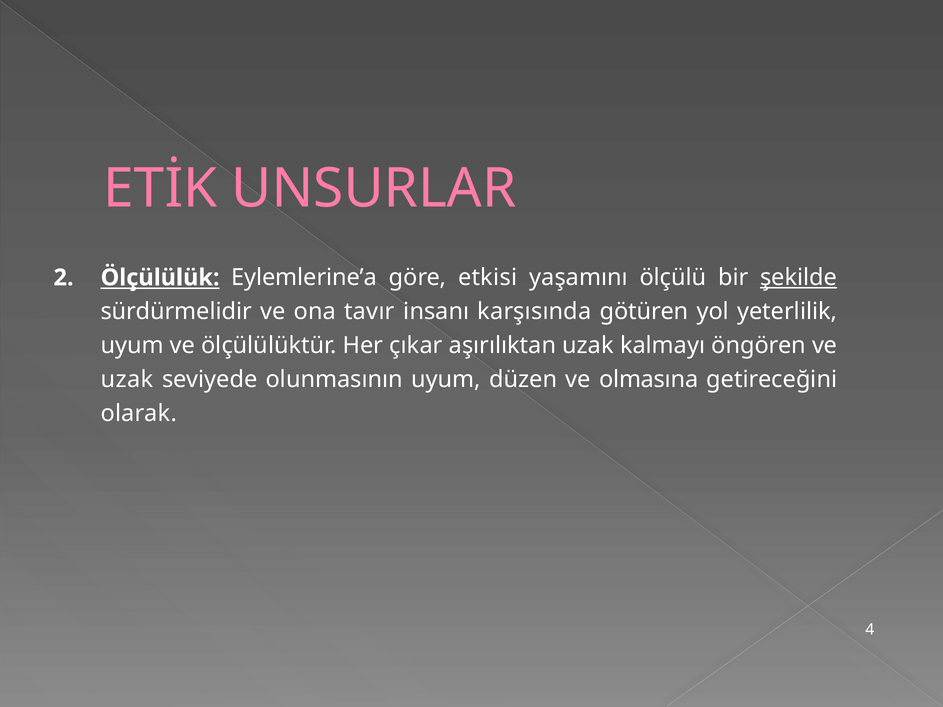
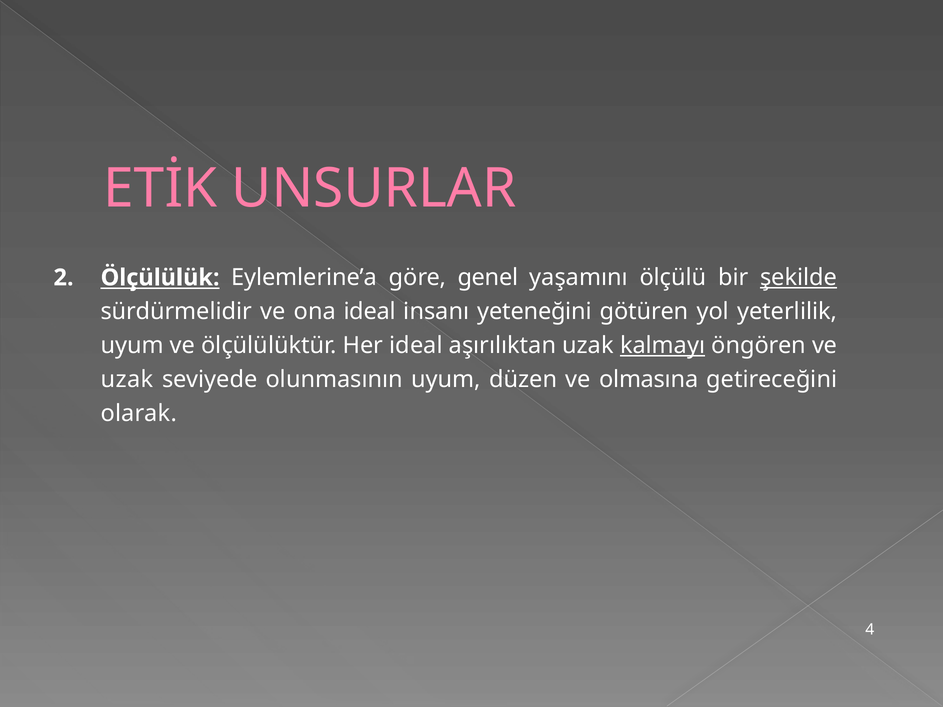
etkisi: etkisi -> genel (488, 278)
ona tavır: tavır -> ideal (370, 312)
karşısında: karşısında -> yeteneğini (535, 312)
Her çıkar: çıkar -> ideal (416, 346)
kalmayı underline: none -> present (663, 346)
